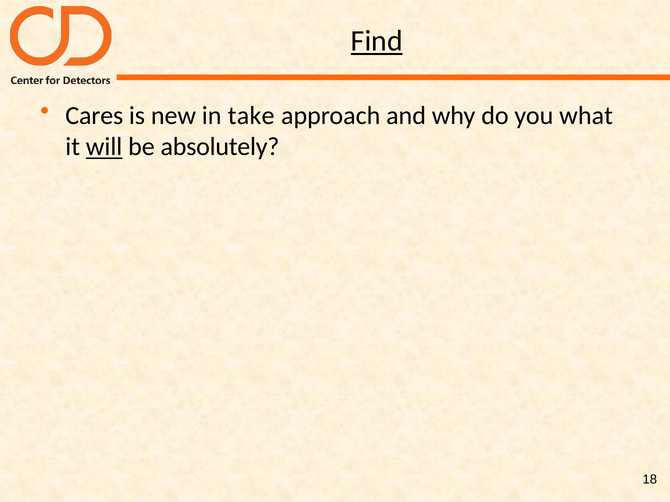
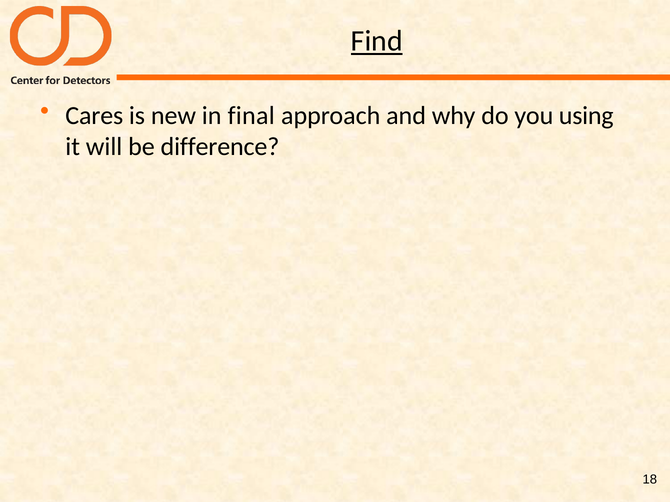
take: take -> final (251, 116)
what: what -> using (586, 116)
will underline: present -> none (104, 147)
absolutely: absolutely -> difference (220, 147)
